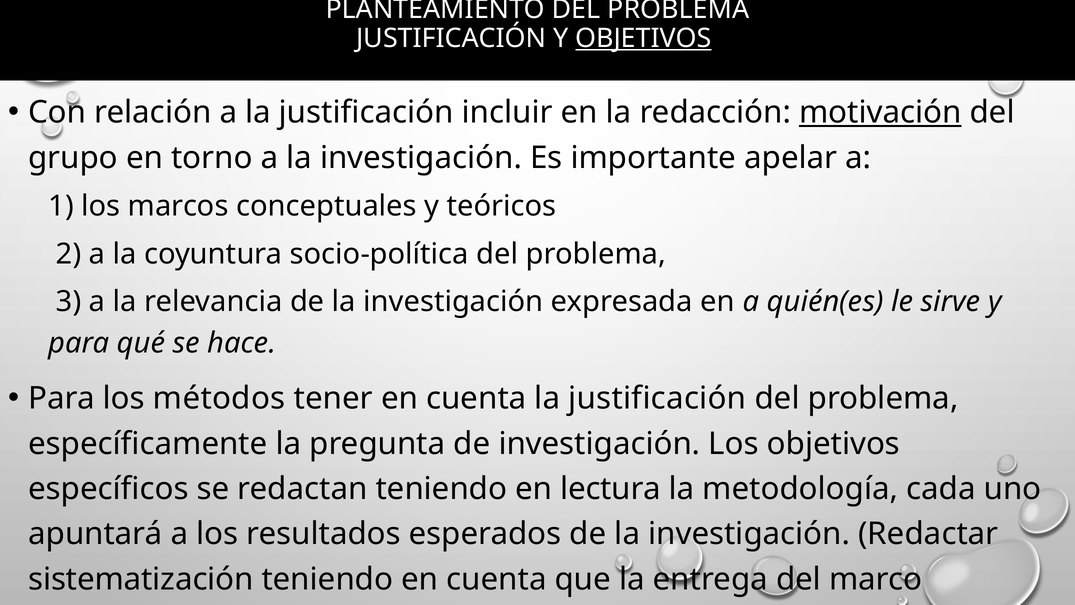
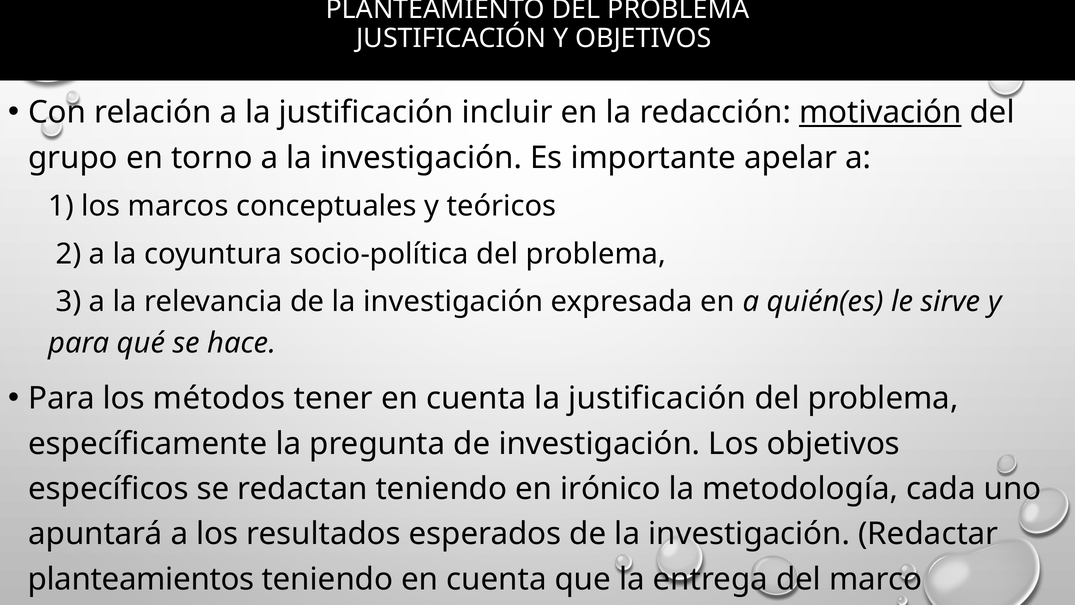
OBJETIVOS underline: present -> none (643, 38)
lectura: lectura -> irónico (611, 489)
sistematización: sistematización -> planteamientos (141, 579)
